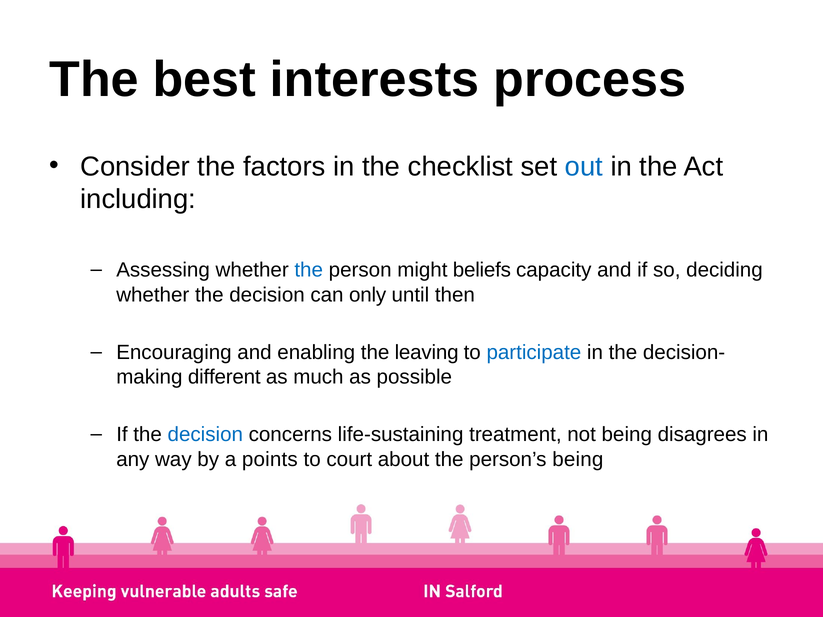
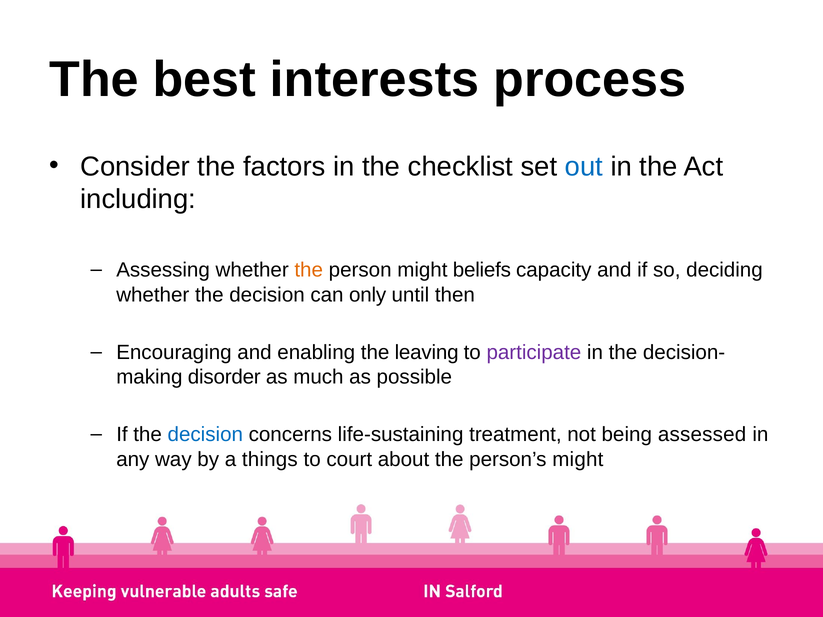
the colour: blue -> orange (309, 270)
participate colour: blue -> purple (534, 353)
different: different -> disorder (224, 377)
disagrees: disagrees -> assessed (702, 435)
points: points -> things (270, 460)
person’s being: being -> might (578, 460)
